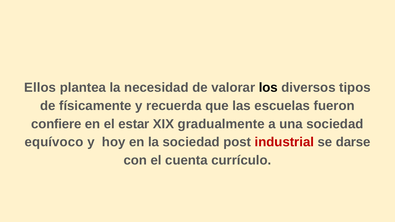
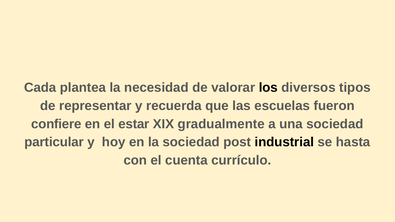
Ellos: Ellos -> Cada (40, 88)
físicamente: físicamente -> representar (95, 106)
equívoco: equívoco -> particular (54, 142)
industrial colour: red -> black (284, 142)
darse: darse -> hasta (353, 142)
